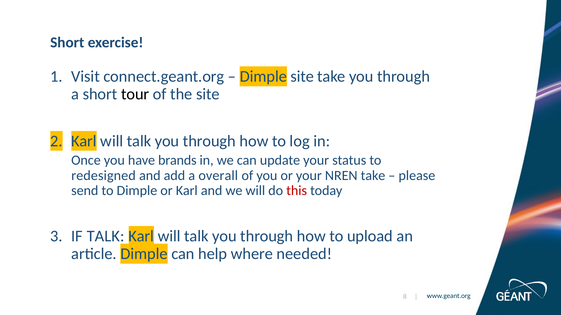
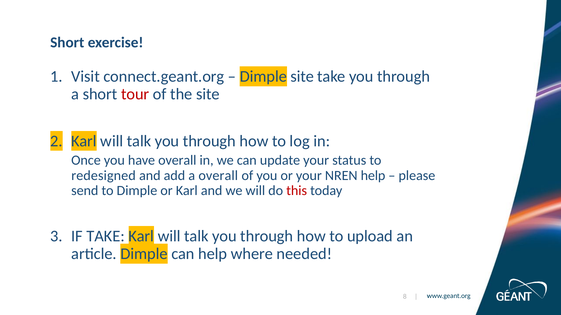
tour colour: black -> red (135, 94)
have brands: brands -> overall (177, 161)
NREN take: take -> help (373, 176)
IF TALK: TALK -> TAKE (106, 237)
